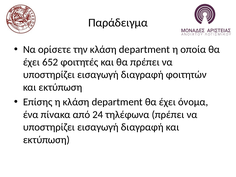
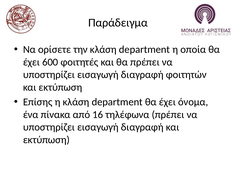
652: 652 -> 600 (50, 62)
24: 24 -> 16 (98, 115)
